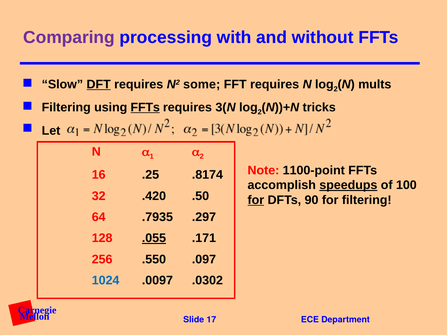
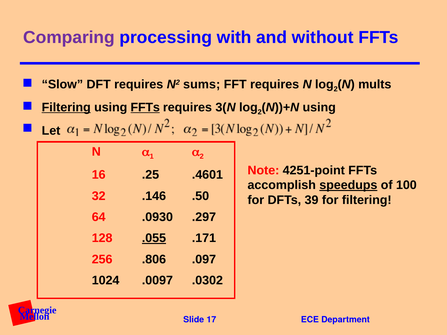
DFT underline: present -> none (99, 84)
some: some -> sums (202, 84)
Filtering underline: none -> present (66, 108)
tricks: tricks -> using (319, 108)
1100-point: 1100-point -> 4251-point (314, 170)
.8174: .8174 -> .4601 (207, 175)
.420: .420 -> .146 (154, 196)
for underline: present -> none (256, 200)
90: 90 -> 39 (312, 200)
.7935: .7935 -> .0930 (157, 217)
.550: .550 -> .806 (154, 259)
1024 colour: blue -> black (106, 281)
